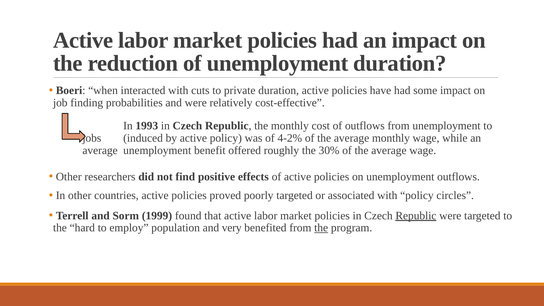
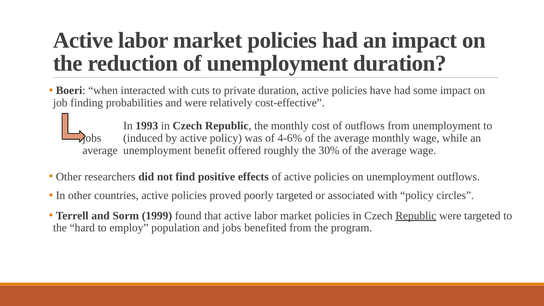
4-2%: 4-2% -> 4-6% (290, 138)
and very: very -> jobs (232, 228)
the underline: present -> none (321, 228)
